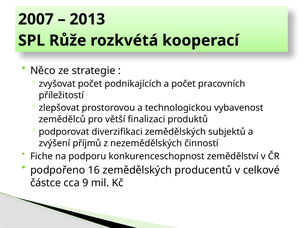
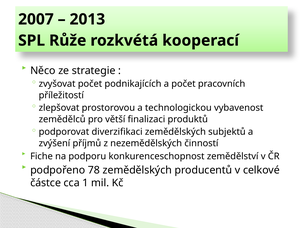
16: 16 -> 78 (94, 169)
9: 9 -> 1 (85, 182)
